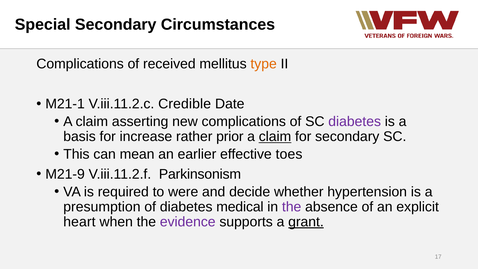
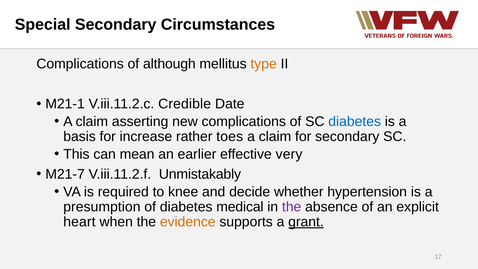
received: received -> although (169, 64)
diabetes colour: purple -> blue (355, 121)
prior: prior -> toes (230, 137)
claim underline: present -> none (275, 137)
toes: toes -> very (289, 154)
M21-9: M21-9 -> M21-7 (65, 174)
Parkinsonism: Parkinsonism -> Unmistakably (200, 174)
were: were -> knee (183, 192)
evidence colour: purple -> orange (188, 222)
